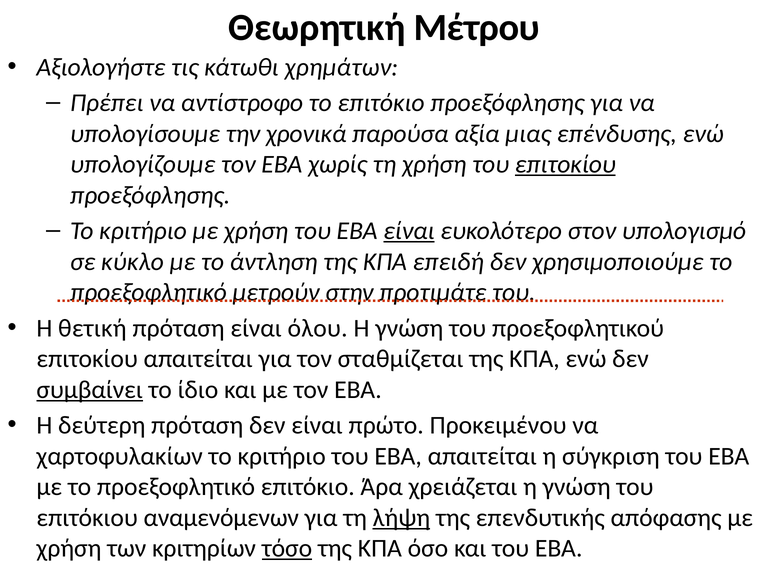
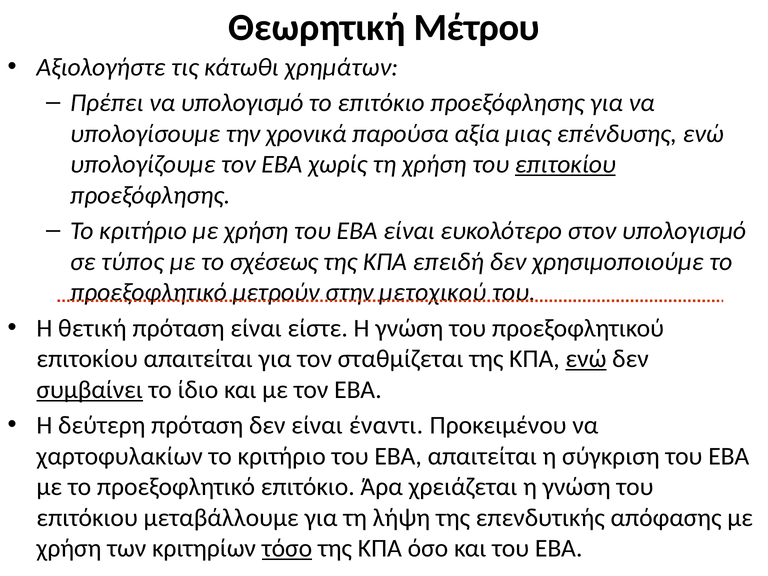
να αντίστροφο: αντίστροφο -> υπολογισμό (242, 103)
είναι underline: present -> none (409, 231)
κύκλο: κύκλο -> τύπος (132, 262)
άντληση: άντληση -> σχέσεως (274, 262)
προτιμάτε: προτιμάτε -> μετοχικού (433, 292)
όλου: όλου -> είστε (318, 328)
ενώ underline: none -> present (586, 359)
πρώτο: πρώτο -> έναντι (386, 425)
αναμενόμενων: αναμενόμενων -> μεταβάλλουμε (221, 518)
λήψη underline: present -> none (401, 518)
